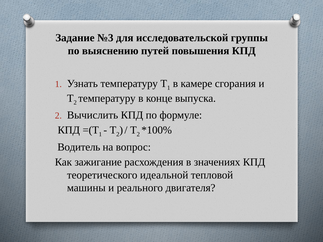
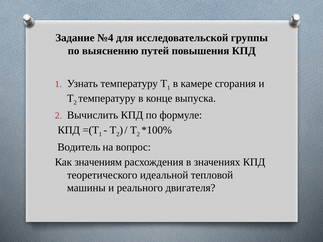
№3: №3 -> №4 (105, 38)
зажигание: зажигание -> значениям (98, 162)
